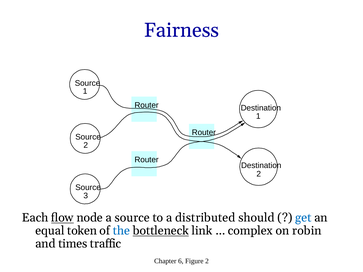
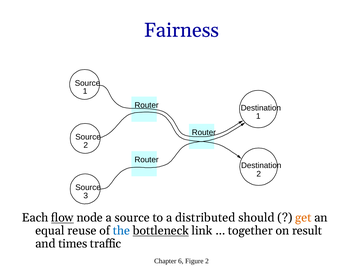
get colour: blue -> orange (303, 218)
token: token -> reuse (82, 231)
complex: complex -> together (250, 231)
robin: robin -> result (307, 231)
